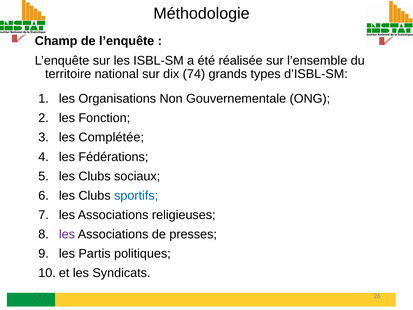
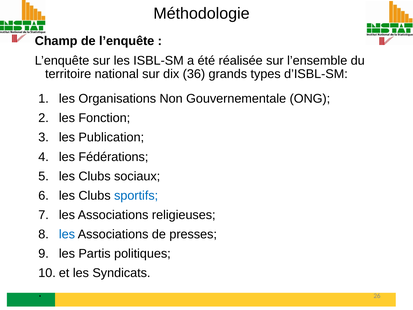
74: 74 -> 36 (194, 74)
Complétée: Complétée -> Publication (111, 137)
les colour: purple -> blue (67, 234)
